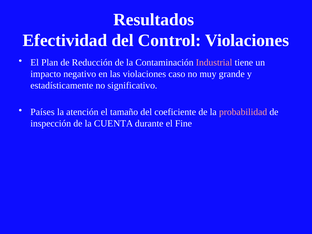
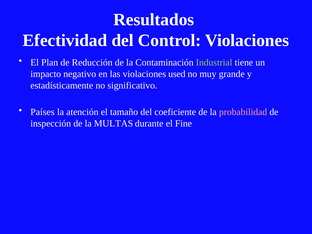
Industrial colour: pink -> light green (214, 63)
caso: caso -> used (177, 74)
CUENTA: CUENTA -> MULTAS (114, 124)
